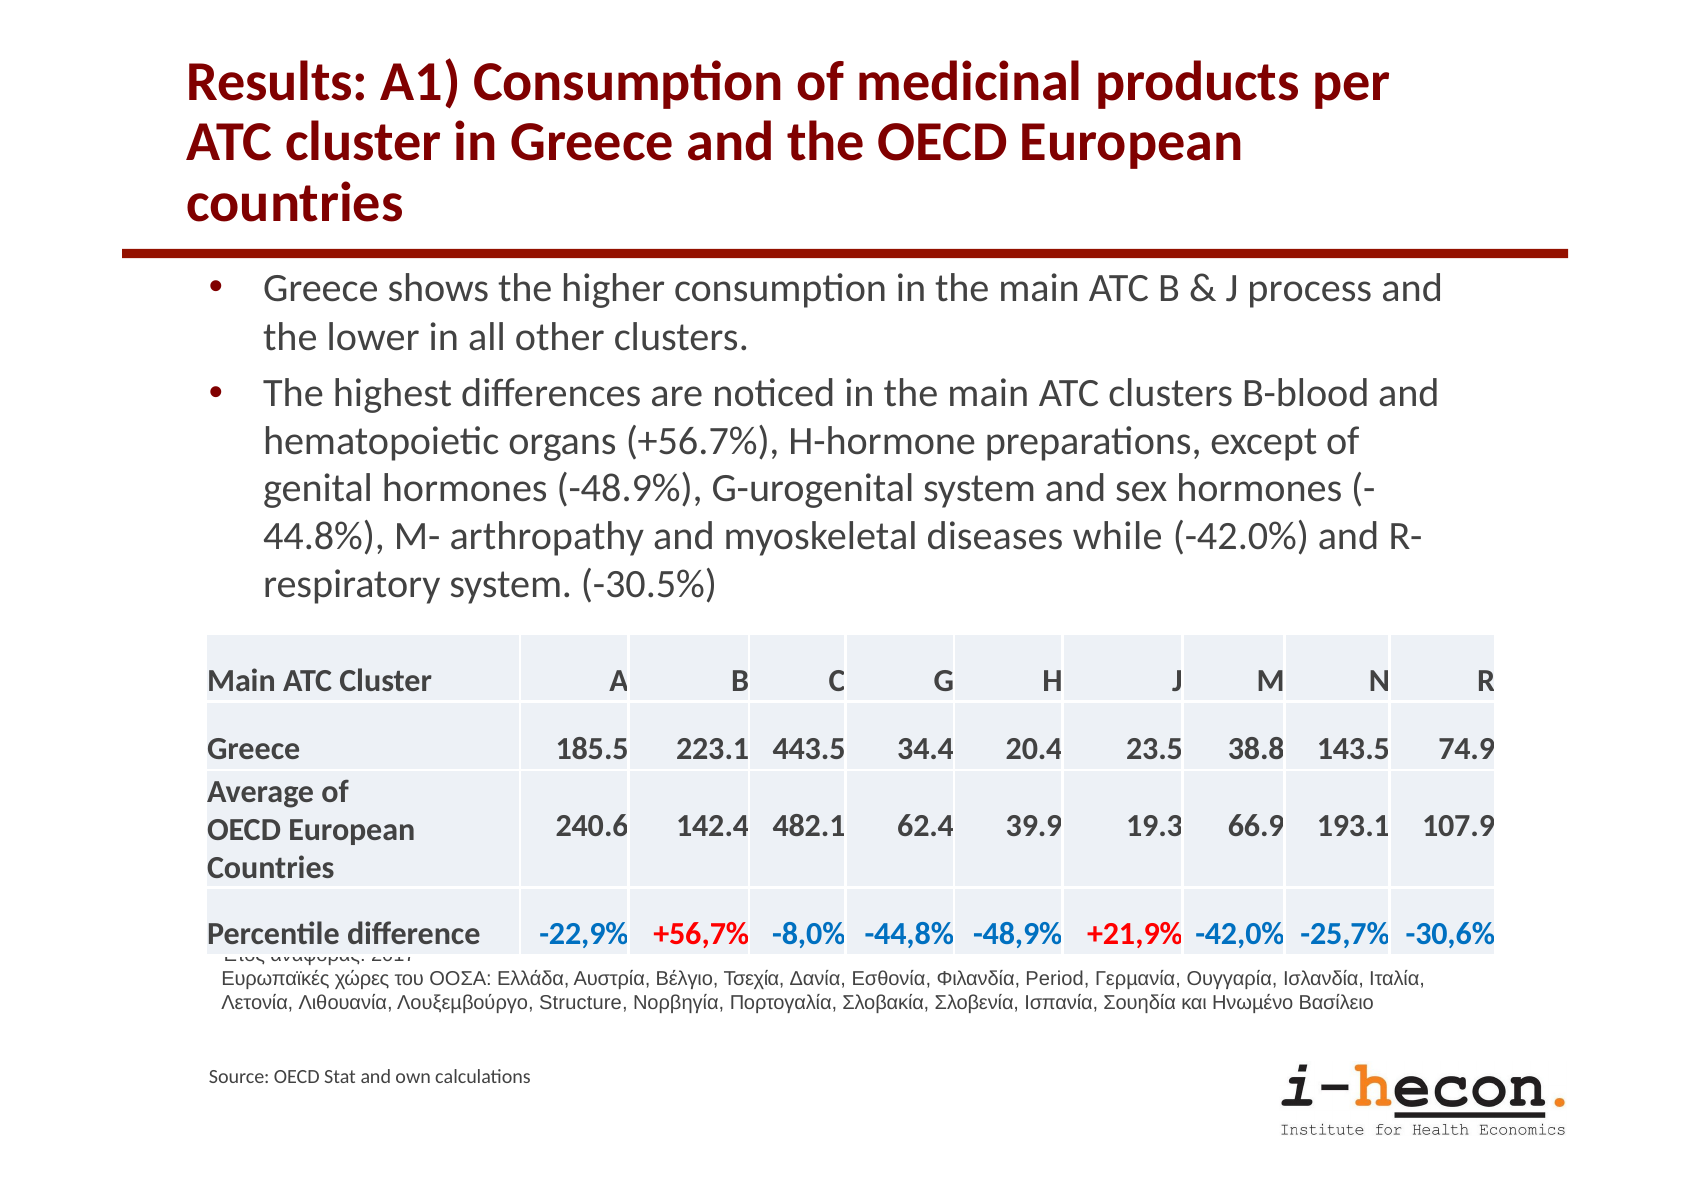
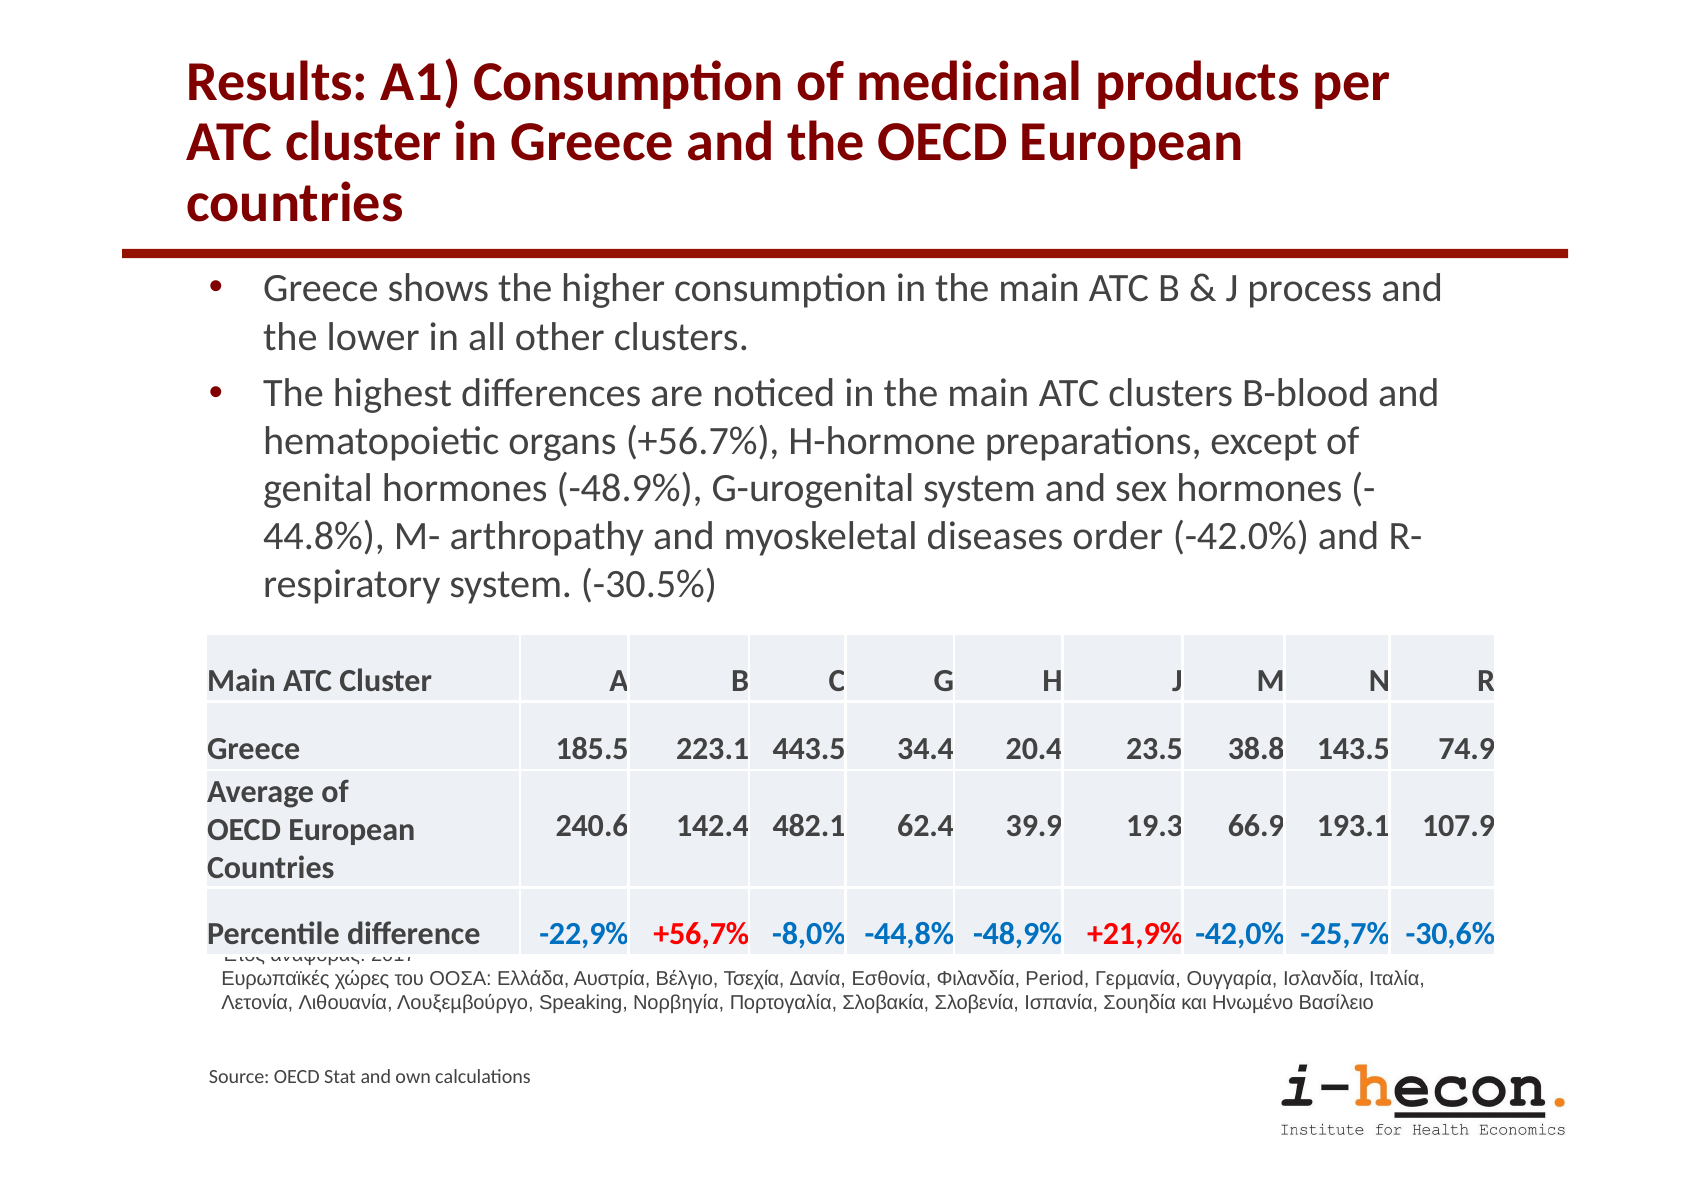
while: while -> order (1118, 536)
Structure: Structure -> Speaking (583, 1003)
